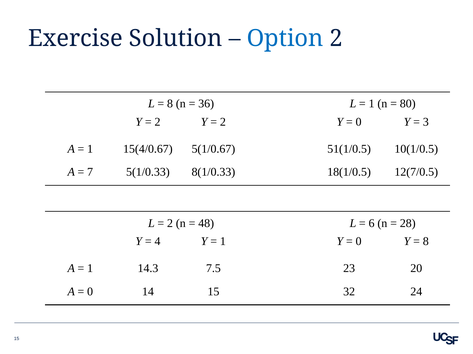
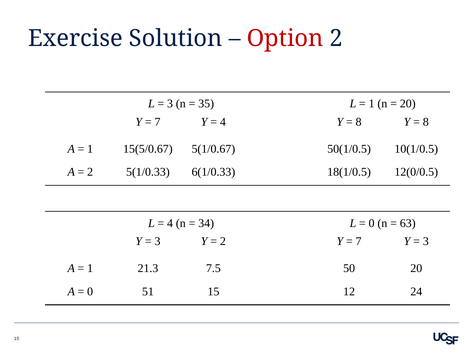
Option colour: blue -> red (285, 39)
8: 8 -> 3 (170, 104)
36: 36 -> 35 (206, 104)
80: 80 -> 20 (408, 104)
2: 2 -> 7 (157, 122)
2: 2 -> 4 (223, 122)
0: 0 -> 8 (359, 122)
3: 3 -> 8 (426, 122)
15(4/0.67: 15(4/0.67 -> 15(5/0.67 (148, 149)
51(1/0.5: 51(1/0.5 -> 50(1/0.5 (349, 149)
7: 7 -> 2 (90, 172)
8(1/0.33: 8(1/0.33 -> 6(1/0.33 (213, 172)
12(7/0.5: 12(7/0.5 -> 12(0/0.5 (416, 172)
2: 2 -> 4 (170, 224)
48: 48 -> 34 (206, 224)
6: 6 -> 0 (372, 224)
28: 28 -> 63 (408, 224)
4: 4 -> 3 (157, 242)
1: 1 -> 2 (223, 242)
0: 0 -> 7 (359, 242)
8: 8 -> 3 (426, 242)
14.3: 14.3 -> 21.3 (148, 269)
23: 23 -> 50 (349, 269)
14: 14 -> 51 (148, 292)
32: 32 -> 12 (349, 292)
